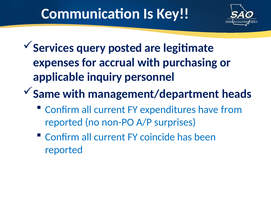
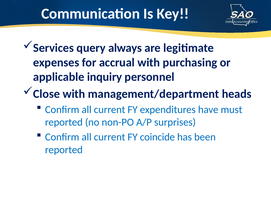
posted: posted -> always (125, 48)
Same: Same -> Close (47, 94)
from: from -> must (232, 109)
